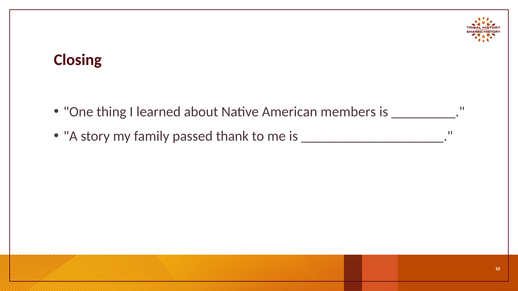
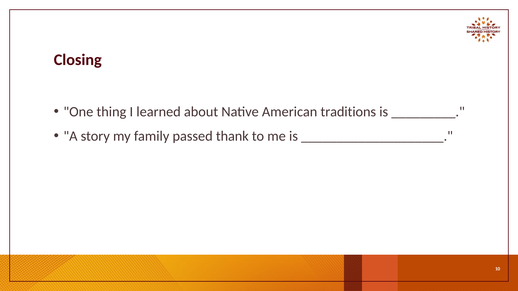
members: members -> traditions (348, 112)
